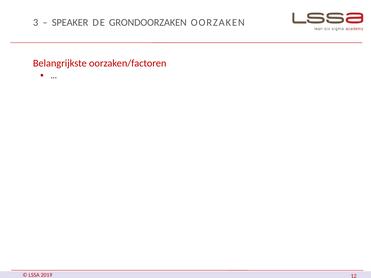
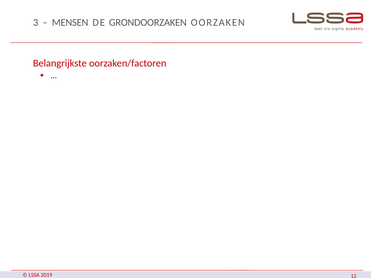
SPEAKER: SPEAKER -> MENSEN (70, 23)
